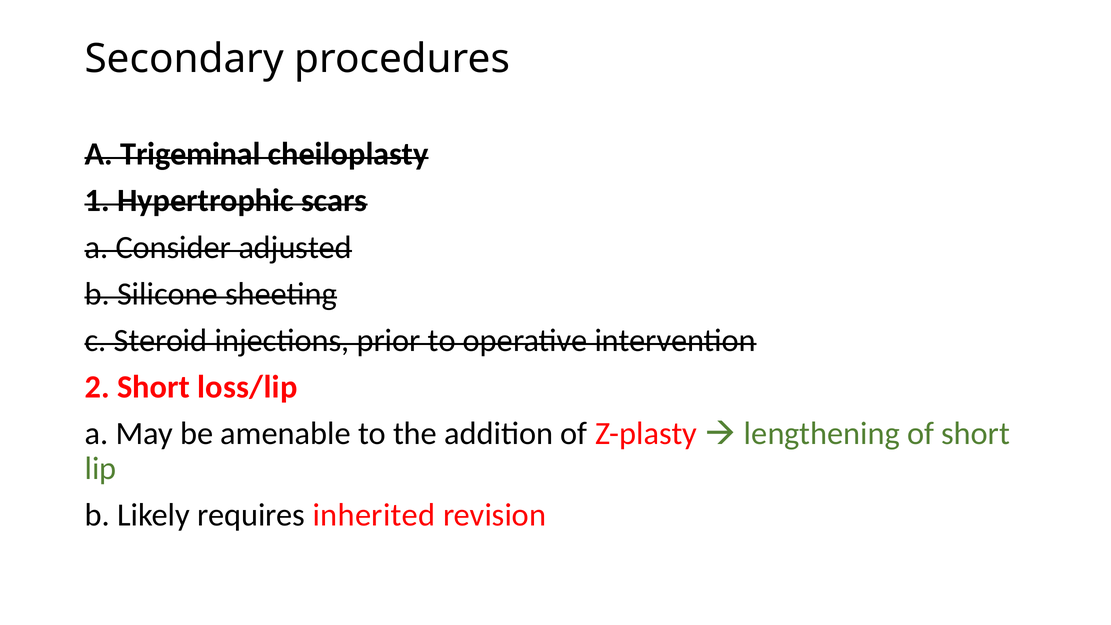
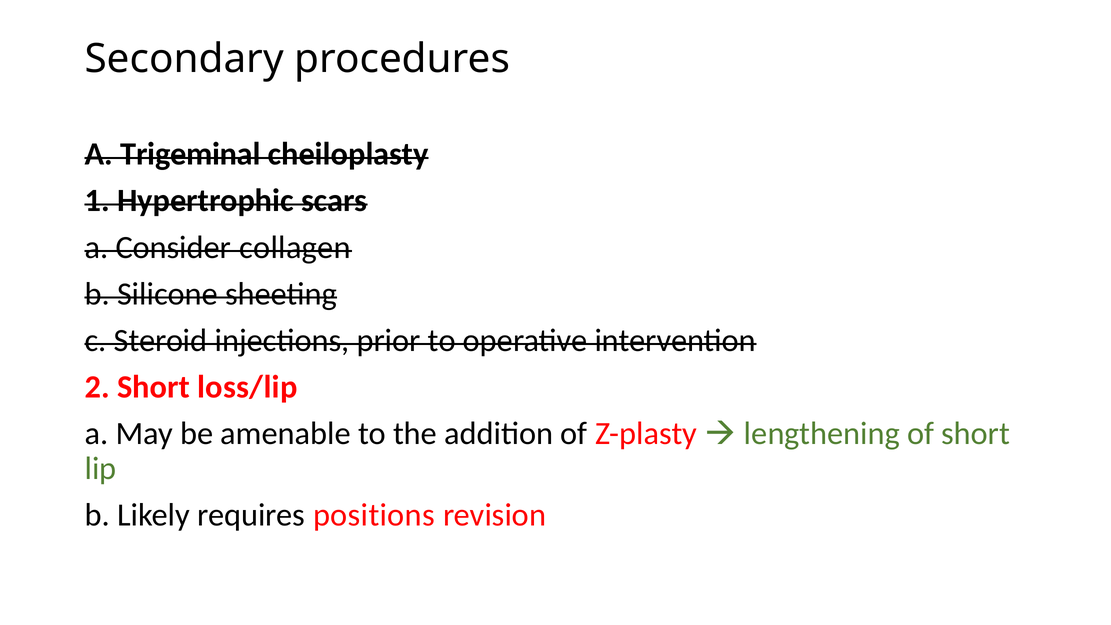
adjusted: adjusted -> collagen (295, 247)
inherited: inherited -> positions (374, 515)
